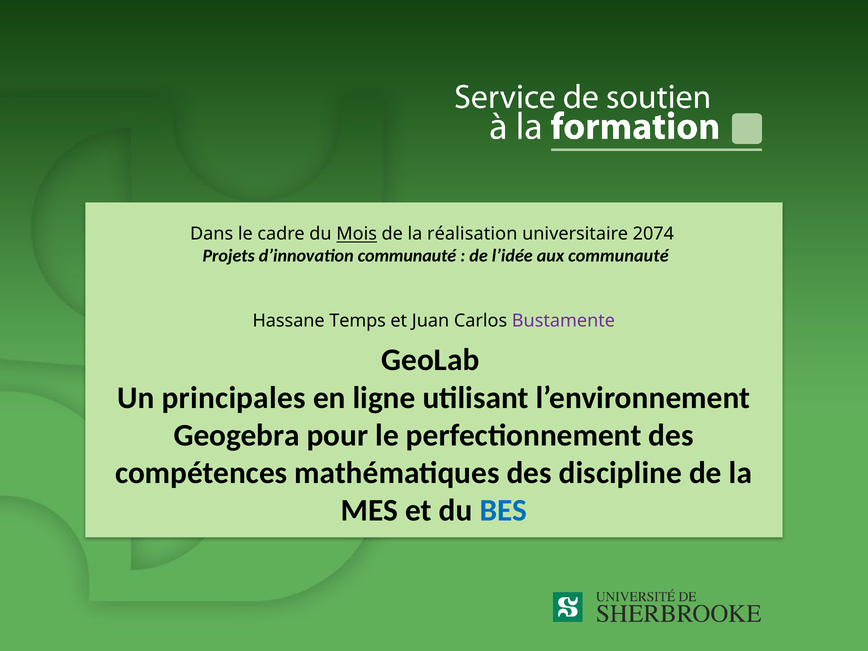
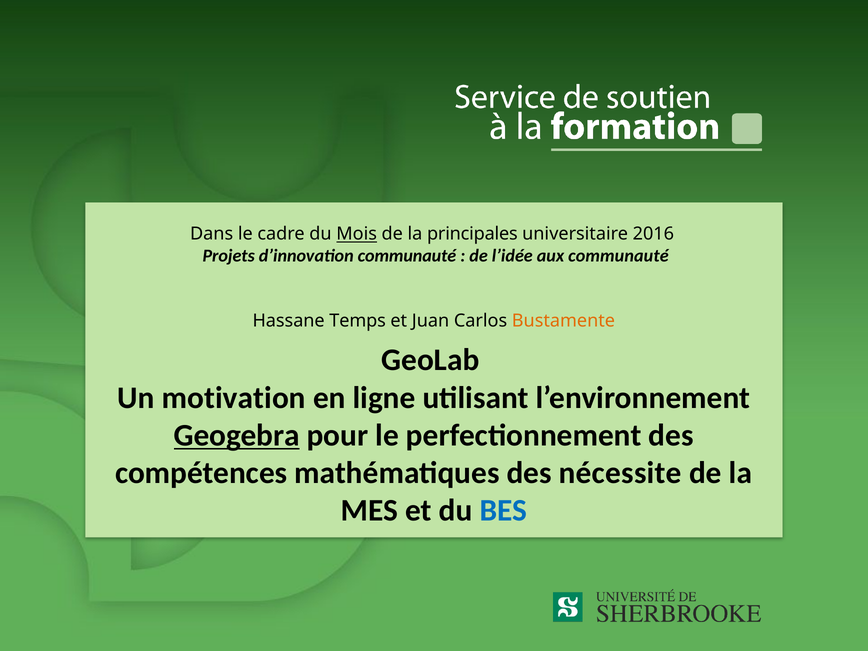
réalisation: réalisation -> principales (472, 234)
2074: 2074 -> 2016 (653, 234)
Bustamente colour: purple -> orange (563, 321)
principales: principales -> motivation (234, 398)
Geogebra underline: none -> present (237, 435)
discipline: discipline -> nécessite (620, 473)
